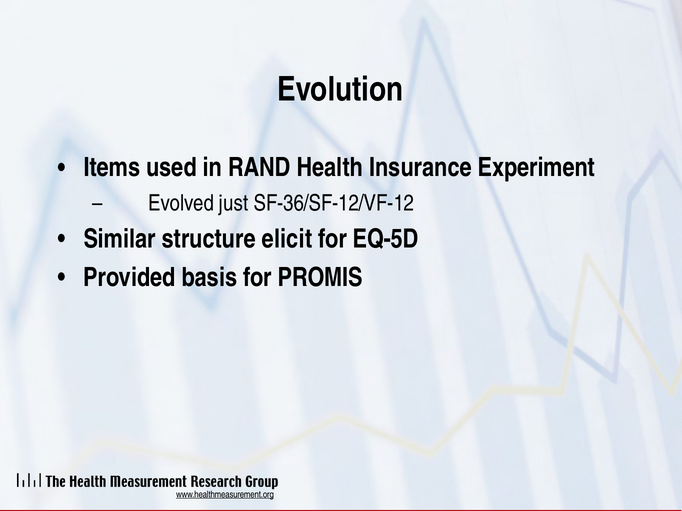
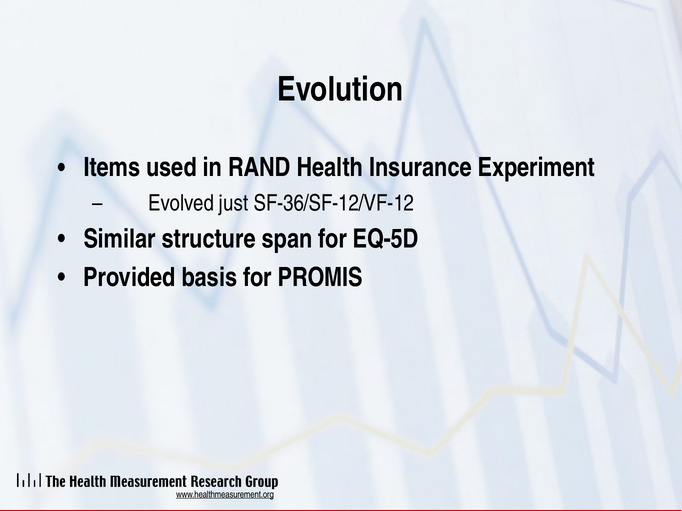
elicit: elicit -> span (287, 239)
